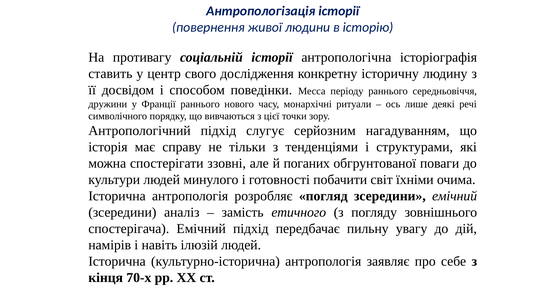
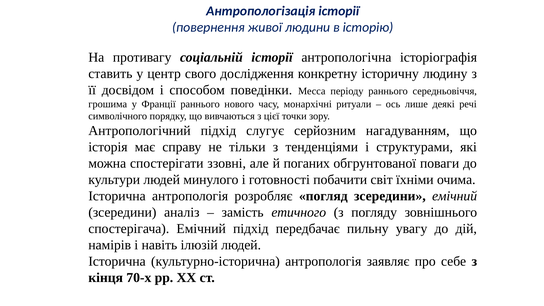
дружини: дружини -> грошима (108, 104)
